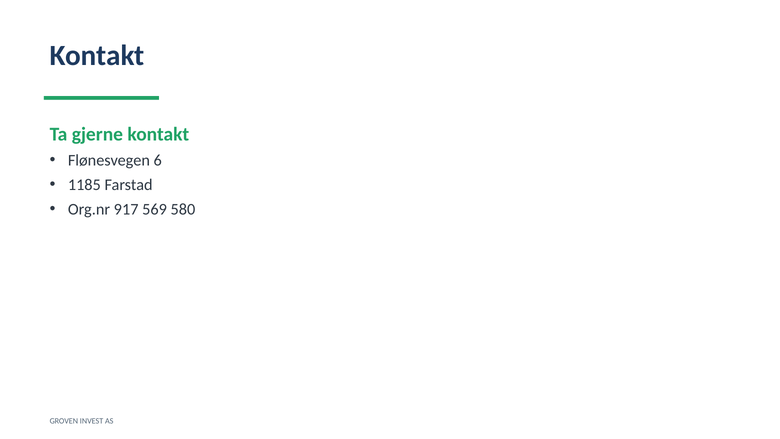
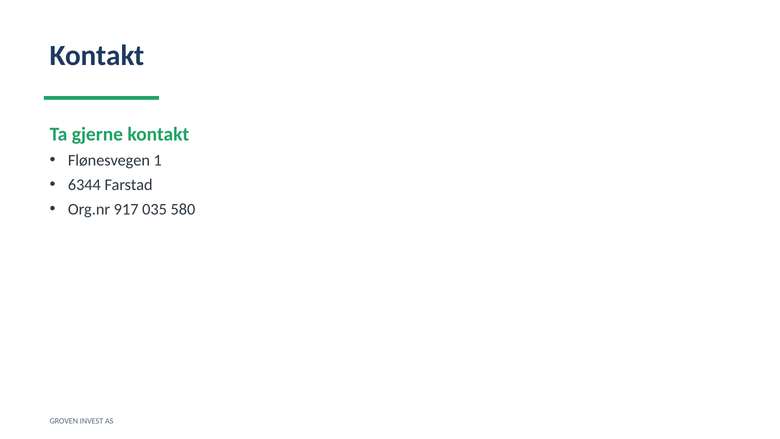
6: 6 -> 1 (158, 160)
1185: 1185 -> 6344 (84, 185)
569: 569 -> 035 (155, 209)
